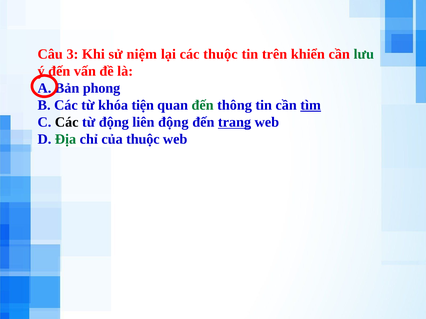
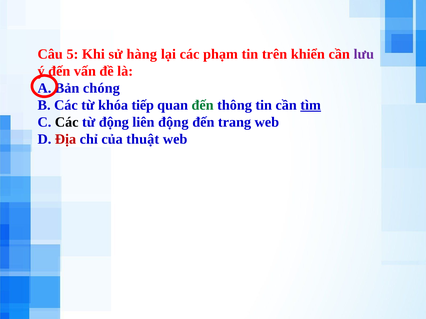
3: 3 -> 5 (72, 54)
niệm: niệm -> hàng (142, 54)
các thuộc: thuộc -> phạm (221, 54)
lưu colour: green -> purple (364, 54)
phong: phong -> chóng (101, 88)
tiện: tiện -> tiếp (143, 105)
trang underline: present -> none (235, 122)
Địa colour: green -> red (66, 139)
của thuộc: thuộc -> thuật (143, 139)
